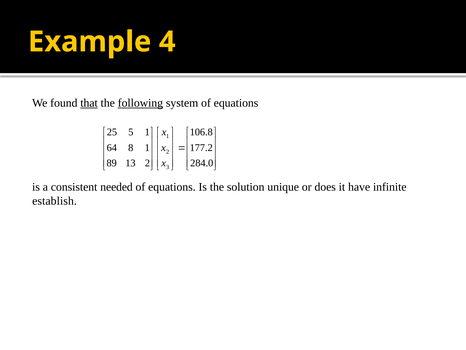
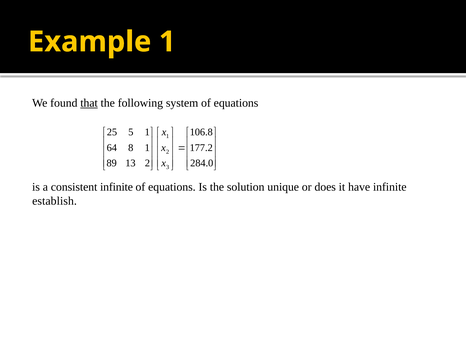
Example 4: 4 -> 1 (167, 42)
following underline: present -> none (140, 103)
consistent needed: needed -> infinite (117, 187)
